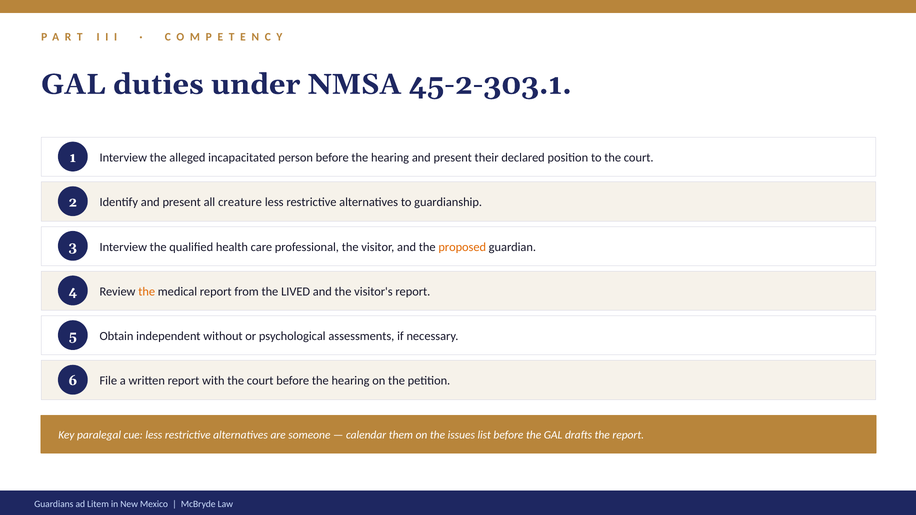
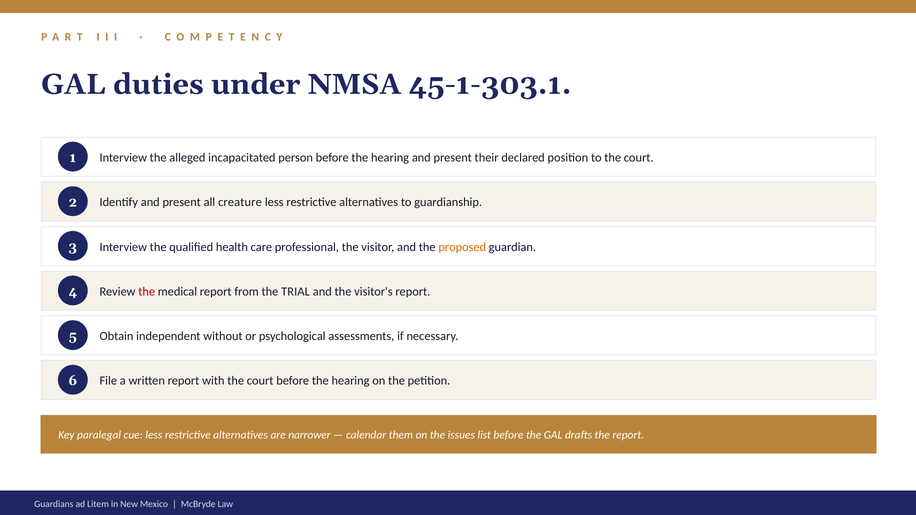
45-2-303.1: 45-2-303.1 -> 45-1-303.1 (490, 84)
the colour: orange -> red (147, 292)
LIVED: LIVED -> TRIAL (296, 292)
someone: someone -> narrower (309, 435)
